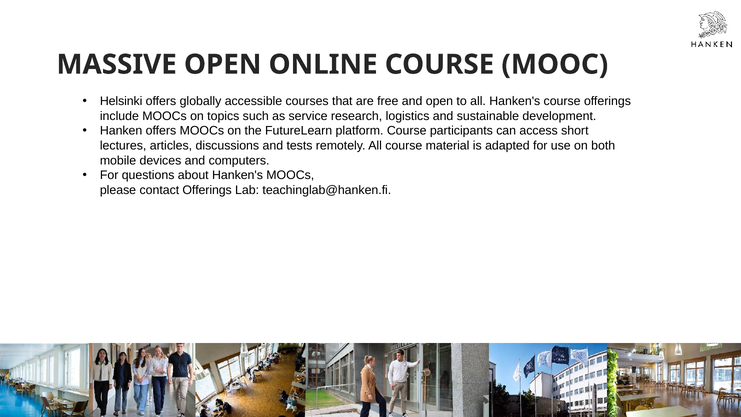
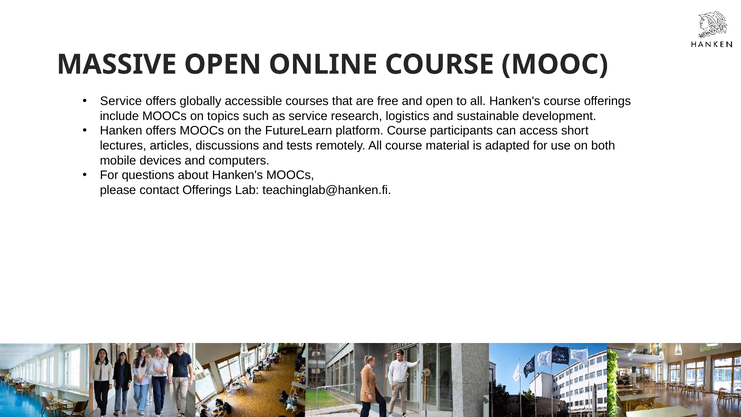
Helsinki: Helsinki -> Service (121, 101)
